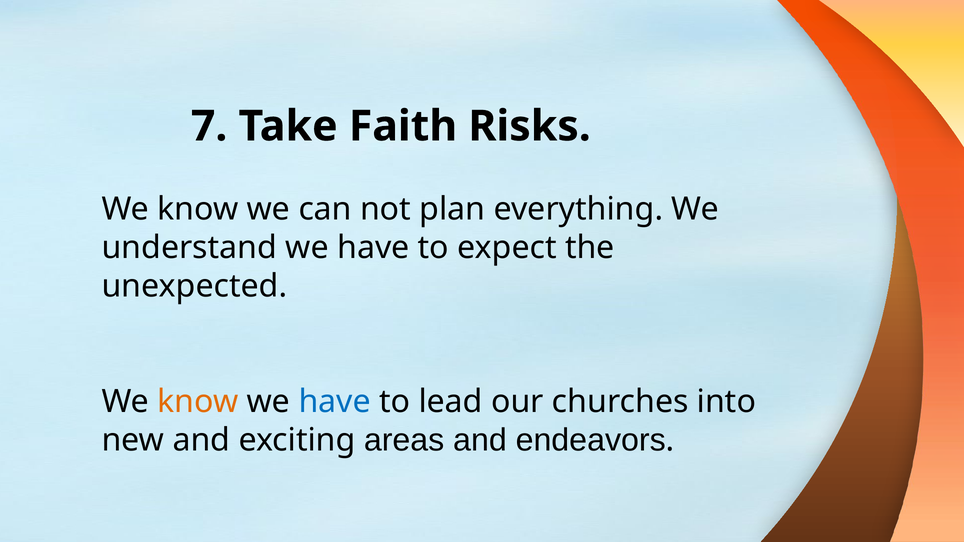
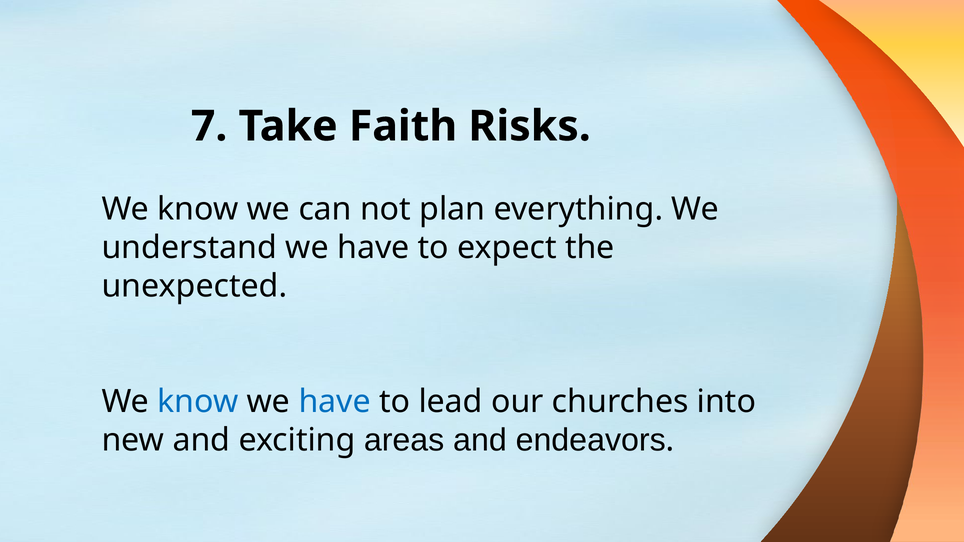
know colour: orange -> blue (198, 402)
